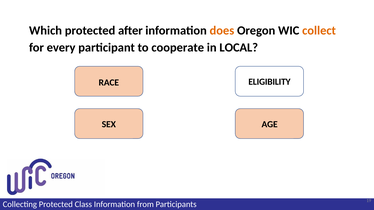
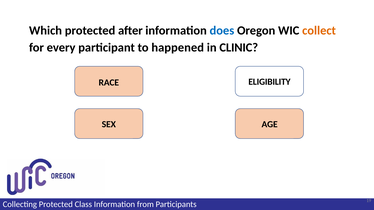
does colour: orange -> blue (222, 31)
cooperate: cooperate -> happened (178, 48)
LOCAL: LOCAL -> CLINIC (239, 48)
